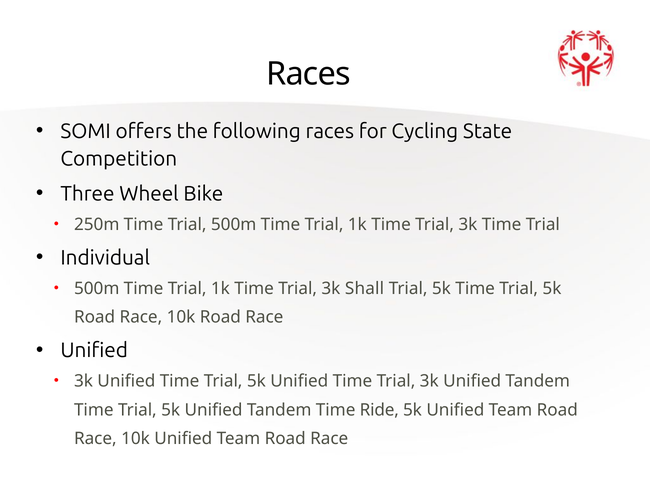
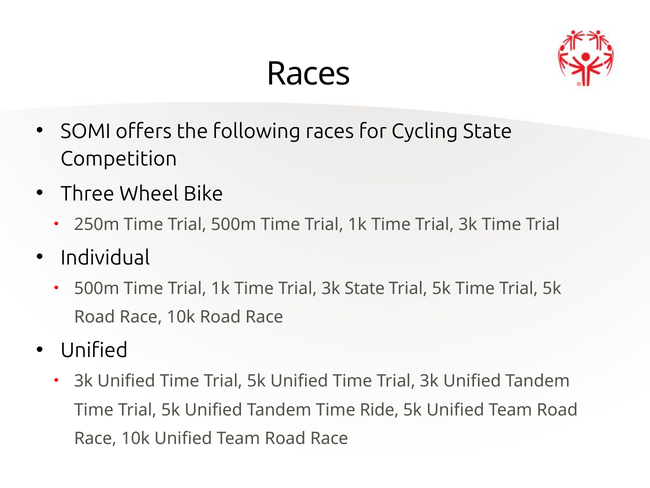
3k Shall: Shall -> State (365, 288)
